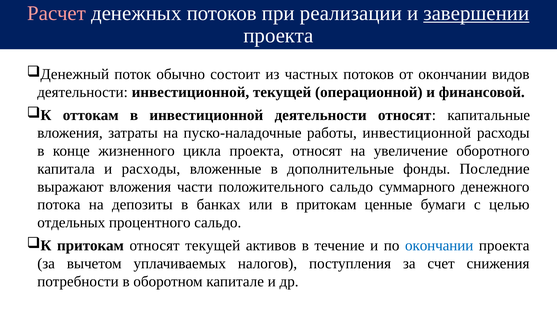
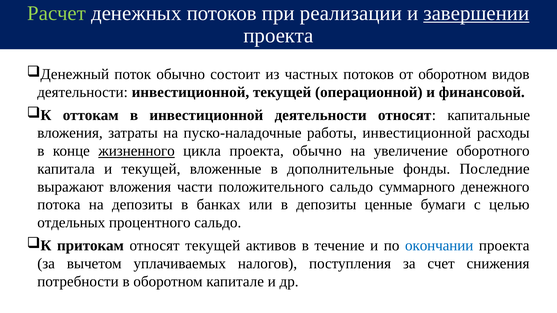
Расчет colour: pink -> light green (57, 13)
от окончании: окончании -> оборотном (453, 74)
жизненного underline: none -> present (137, 151)
проекта относят: относят -> обычно (317, 151)
и расходы: расходы -> текущей (151, 169)
в притокам: притокам -> депозиты (326, 205)
